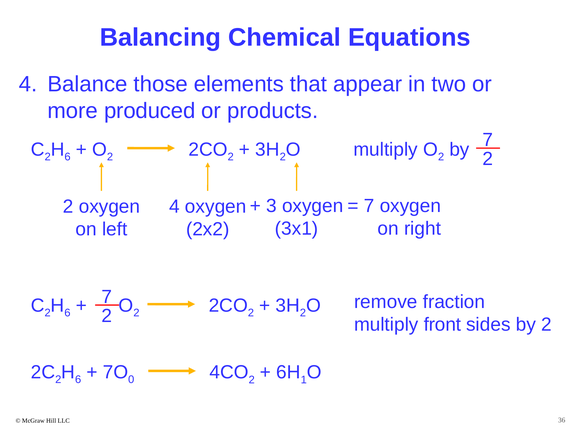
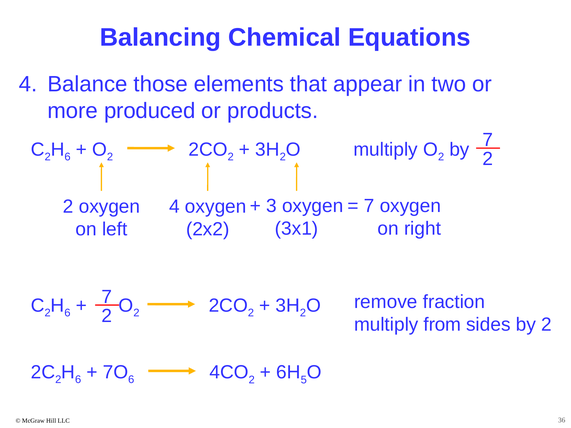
front: front -> from (442, 325)
0: 0 -> 6 (131, 380)
1: 1 -> 5 (304, 380)
